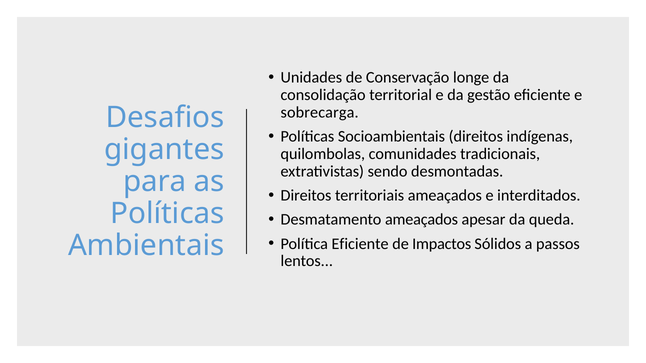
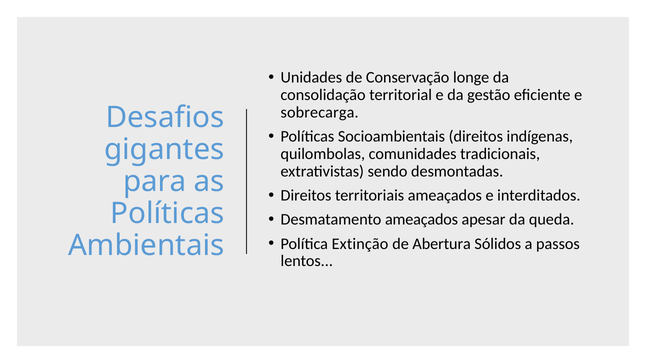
Política Eficiente: Eficiente -> Extinção (360, 244)
Impactos: Impactos -> Abertura (442, 244)
